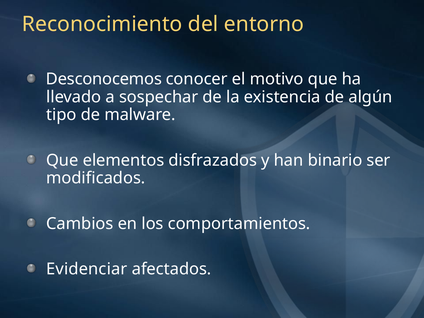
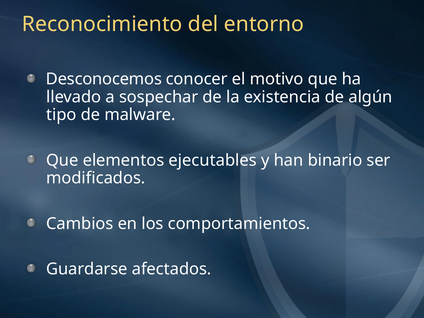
disfrazados: disfrazados -> ejecutables (213, 160)
Evidenciar: Evidenciar -> Guardarse (87, 269)
